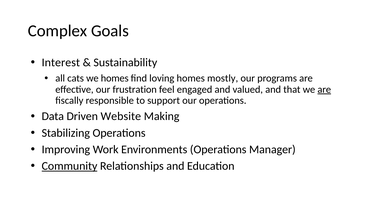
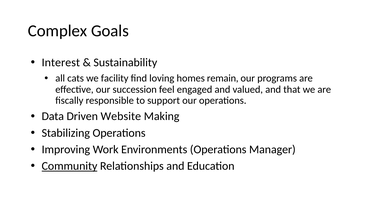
we homes: homes -> facility (115, 78)
mostly: mostly -> remain (223, 78)
frustration: frustration -> succession (135, 89)
are underline: present -> none (324, 89)
